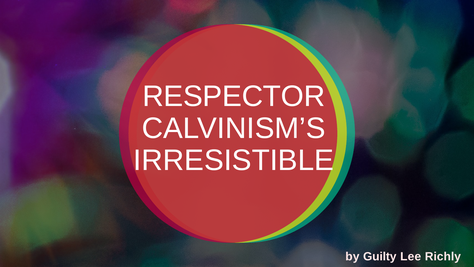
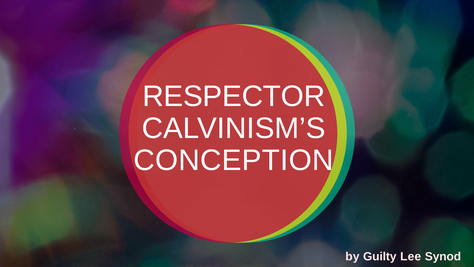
IRRESISTIBLE: IRRESISTIBLE -> CONCEPTION (233, 160)
Richly: Richly -> Synod (443, 256)
